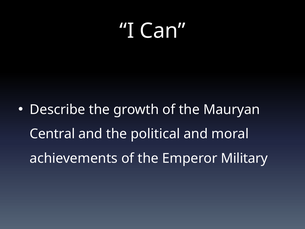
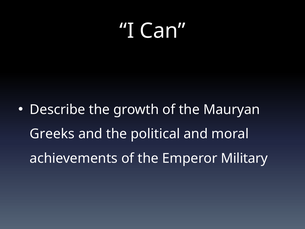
Central: Central -> Greeks (52, 134)
